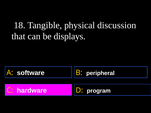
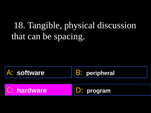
displays: displays -> spacing (70, 36)
